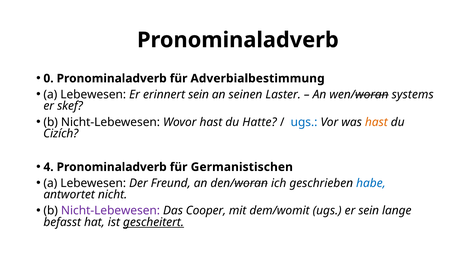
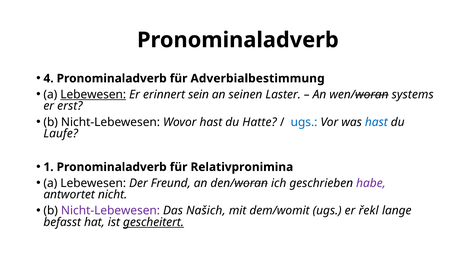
0: 0 -> 4 (49, 78)
Lebewesen underline: none -> present (93, 94)
skef: skef -> erst (70, 106)
hast colour: orange -> blue (376, 122)
Cizích: Cizích -> Laufe (61, 134)
4: 4 -> 1 (49, 167)
Germanistischen: Germanistischen -> Relativpronimina (242, 167)
habe colour: blue -> purple (371, 183)
Cooper: Cooper -> Našich (206, 210)
er sein: sein -> řekl (369, 210)
